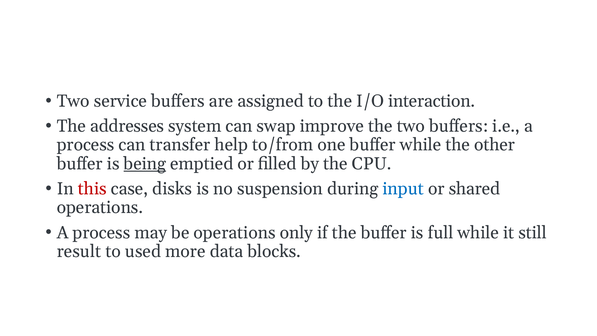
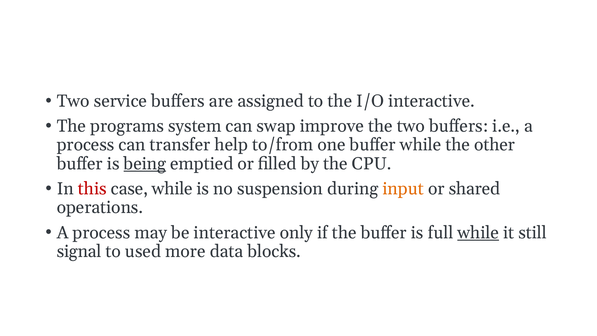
I/O interaction: interaction -> interactive (432, 101)
addresses: addresses -> programs (127, 126)
case disks: disks -> while (172, 189)
input colour: blue -> orange (403, 189)
be operations: operations -> interactive (235, 232)
while underline: none -> present (478, 232)
result: result -> signal (79, 251)
